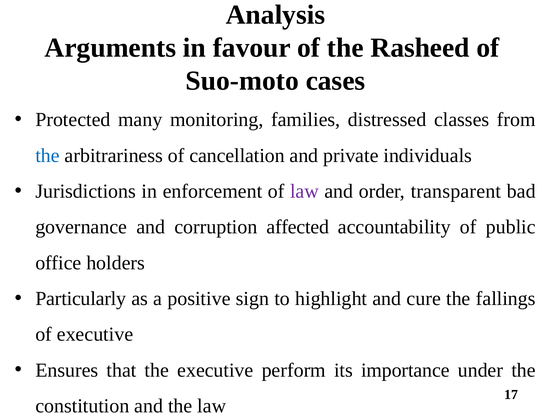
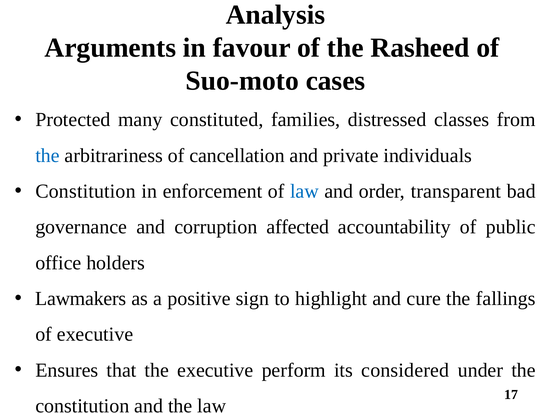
monitoring: monitoring -> constituted (217, 120)
Jurisdictions: Jurisdictions -> Constitution (86, 191)
law colour: purple -> blue (304, 191)
Particularly: Particularly -> Lawmakers (81, 299)
importance: importance -> considered (405, 370)
